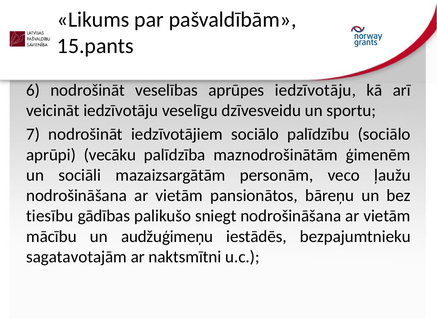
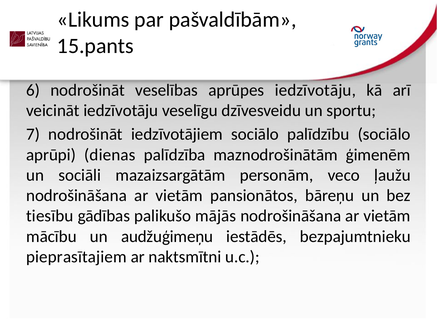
vecāku: vecāku -> dienas (110, 155)
sniegt: sniegt -> mājās (216, 216)
sagatavotajām: sagatavotajām -> pieprasītajiem (76, 257)
